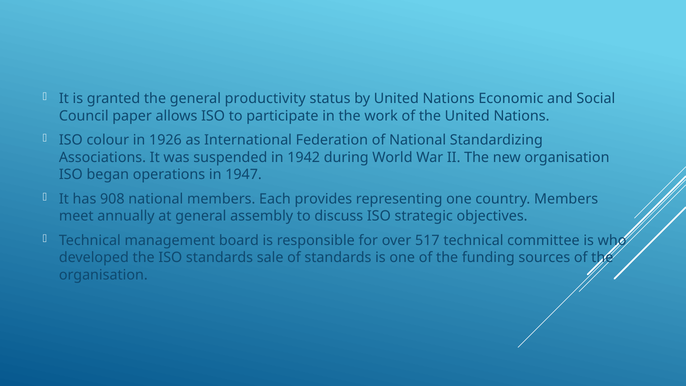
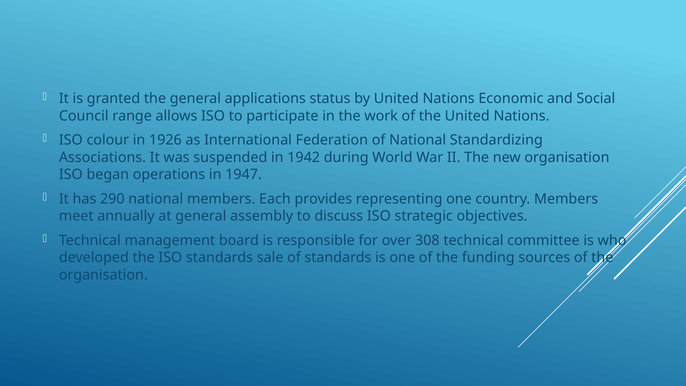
productivity: productivity -> applications (265, 99)
paper: paper -> range (132, 116)
908: 908 -> 290 (112, 199)
517: 517 -> 308 (427, 240)
